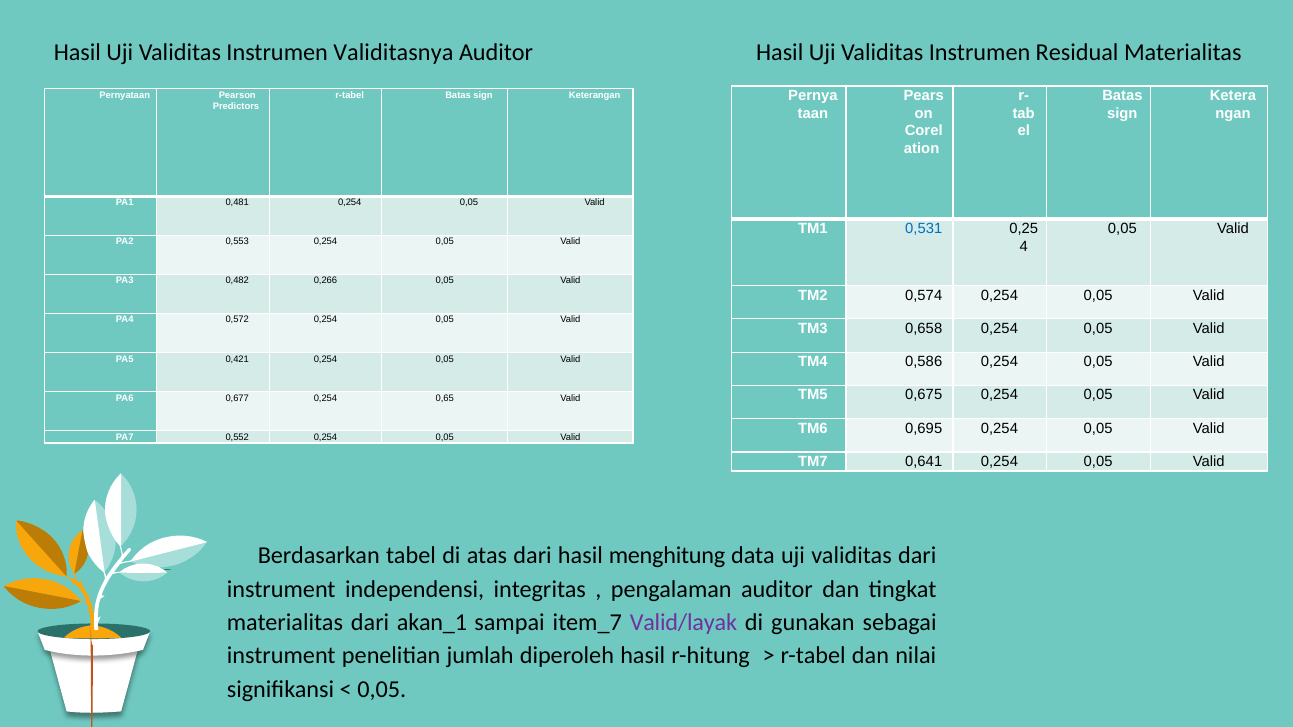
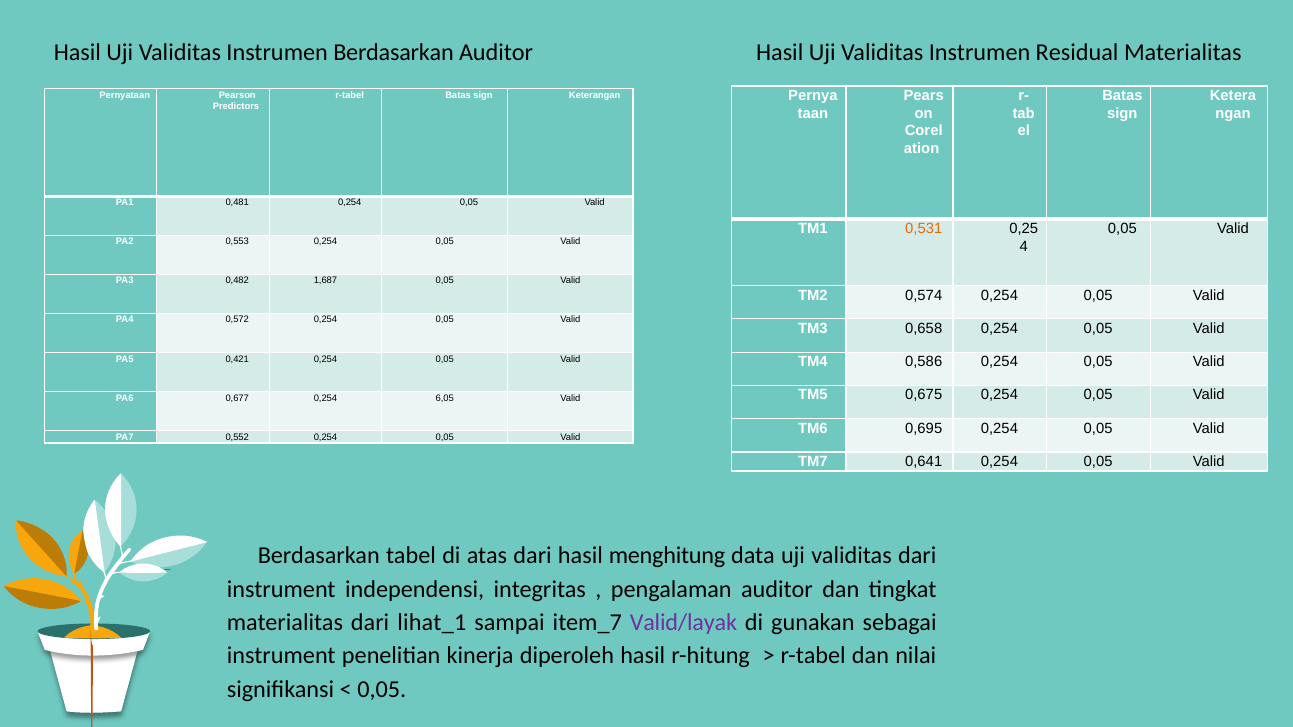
Instrumen Validitasnya: Validitasnya -> Berdasarkan (394, 52)
0,531 colour: blue -> orange (924, 229)
0,266: 0,266 -> 1,687 (325, 281)
0,65: 0,65 -> 6,05 (445, 398)
akan_1: akan_1 -> lihat_1 (432, 623)
jumlah: jumlah -> kinerja (480, 656)
